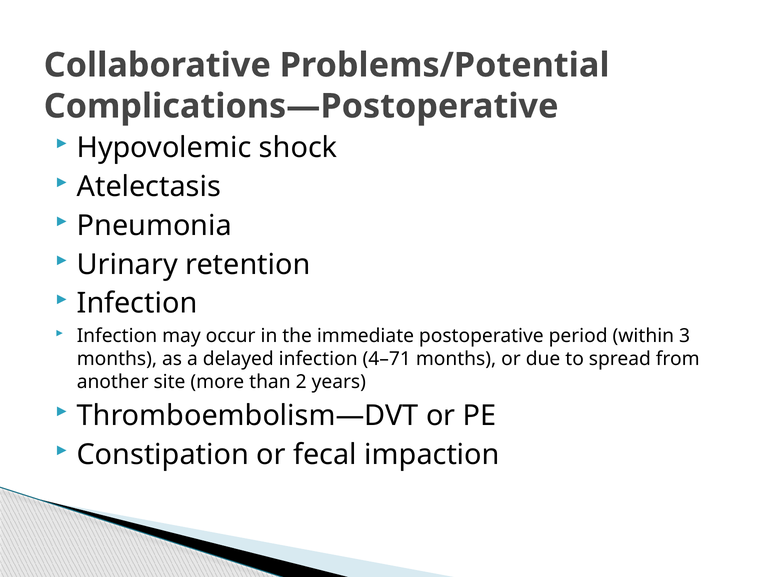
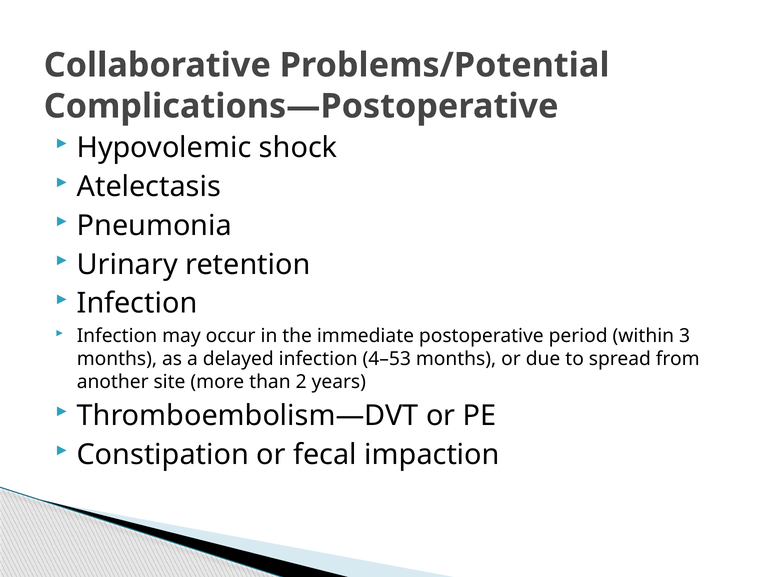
4–71: 4–71 -> 4–53 (387, 359)
